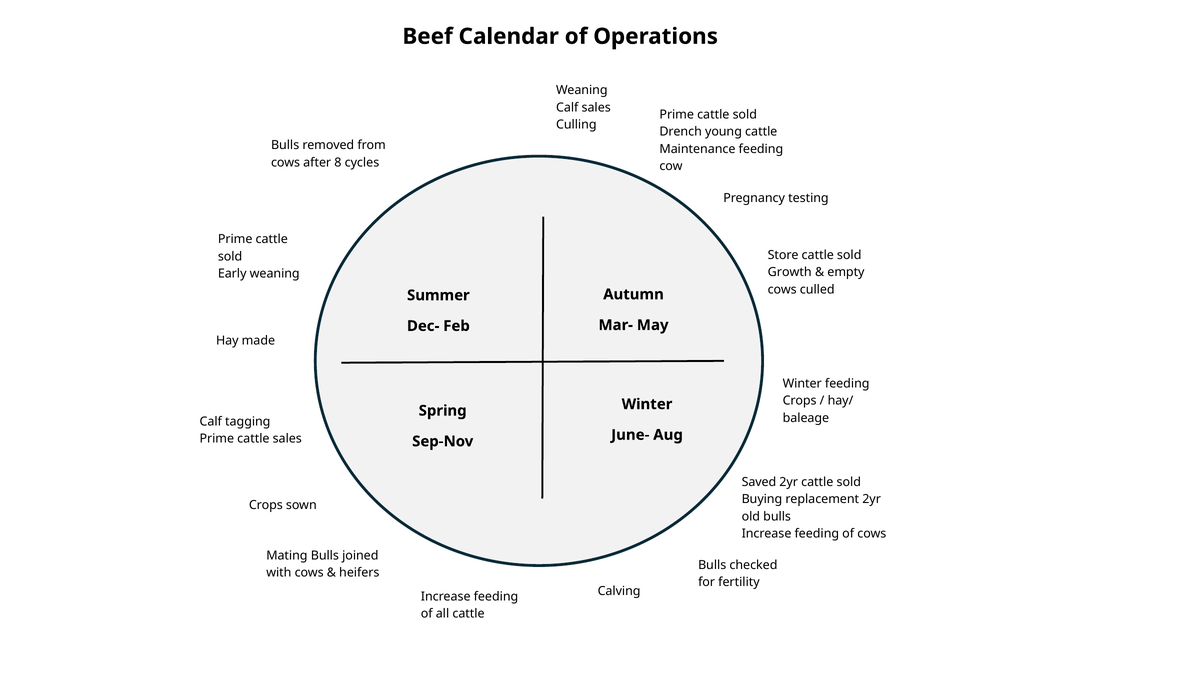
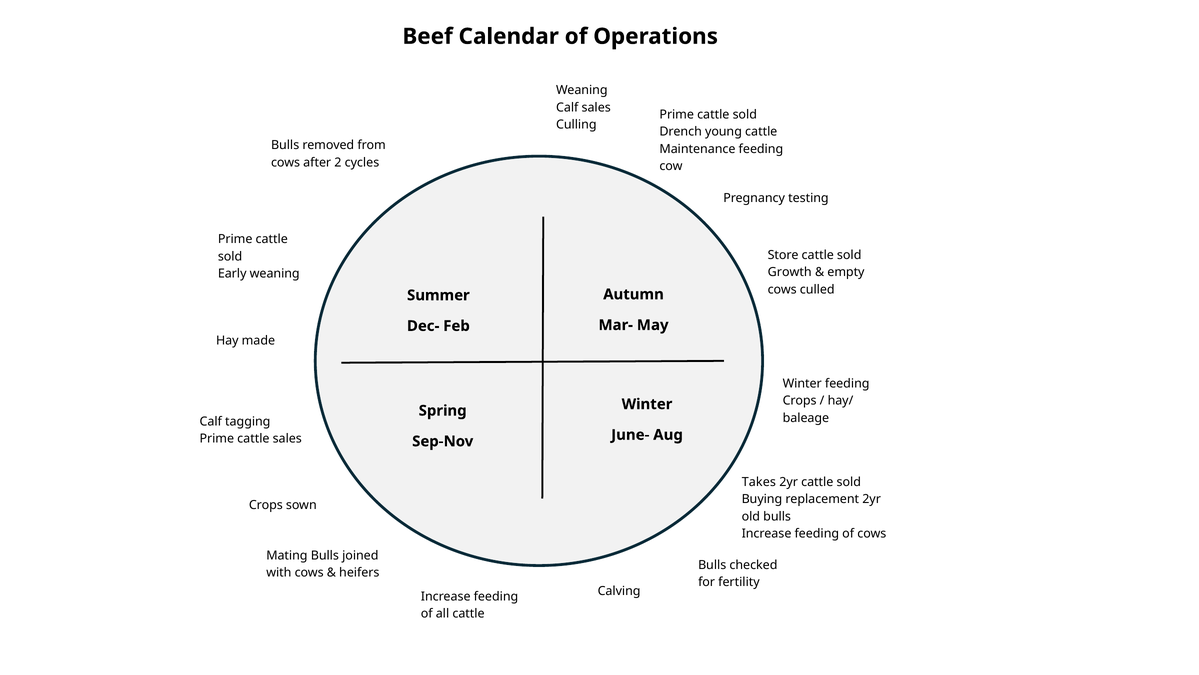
8: 8 -> 2 (338, 162)
Saved: Saved -> Takes (759, 482)
